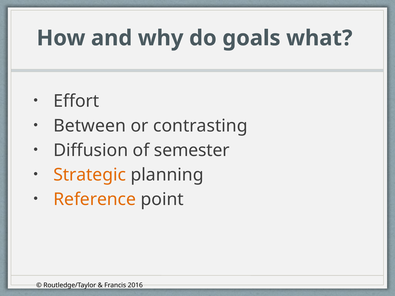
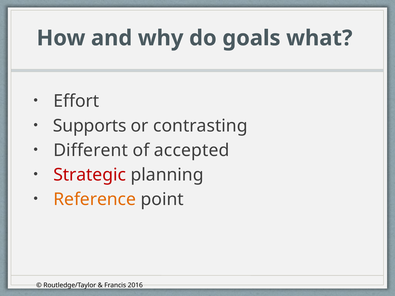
Between: Between -> Supports (90, 126)
Diffusion: Diffusion -> Different (91, 150)
semester: semester -> accepted (192, 150)
Strategic colour: orange -> red (90, 175)
